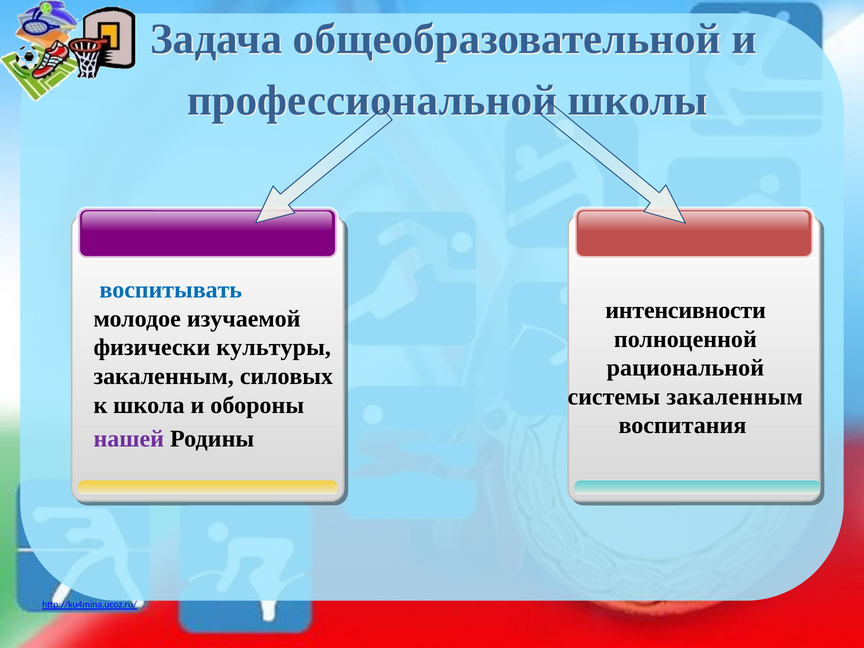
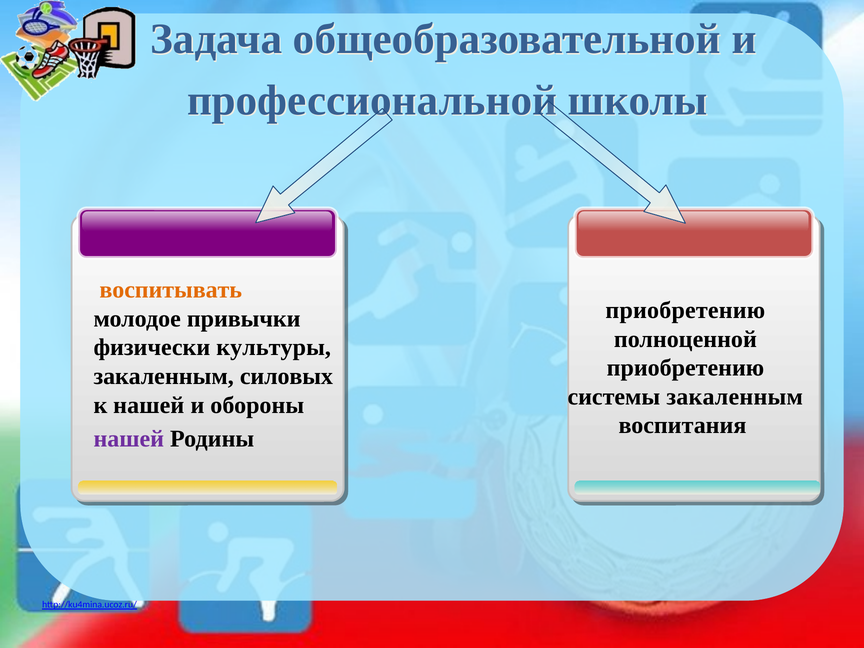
воспитывать colour: blue -> orange (171, 290)
интенсивности: интенсивности -> приобретению (685, 310)
изучаемой: изучаемой -> привычки (244, 319)
рациональной: рациональной -> приобретению (685, 368)
к школа: школа -> нашей (149, 405)
